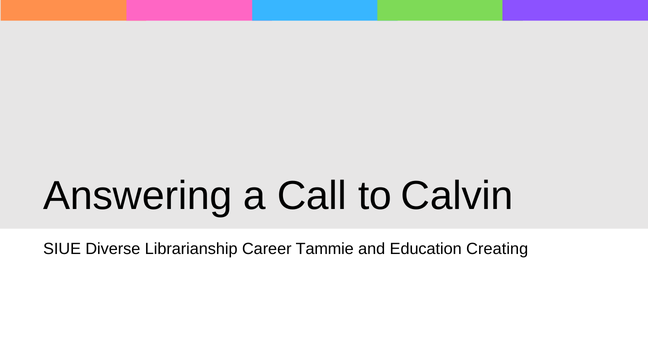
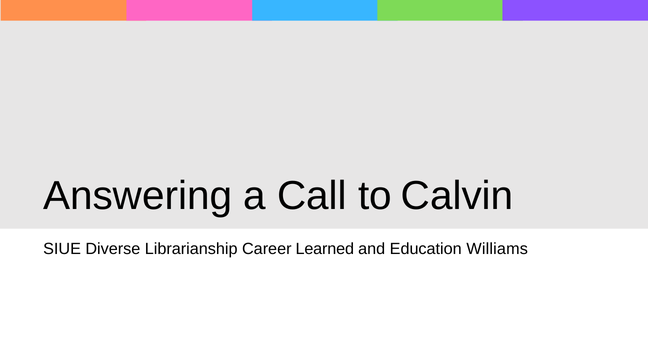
Tammie: Tammie -> Learned (325, 249)
Creating: Creating -> Williams (497, 249)
